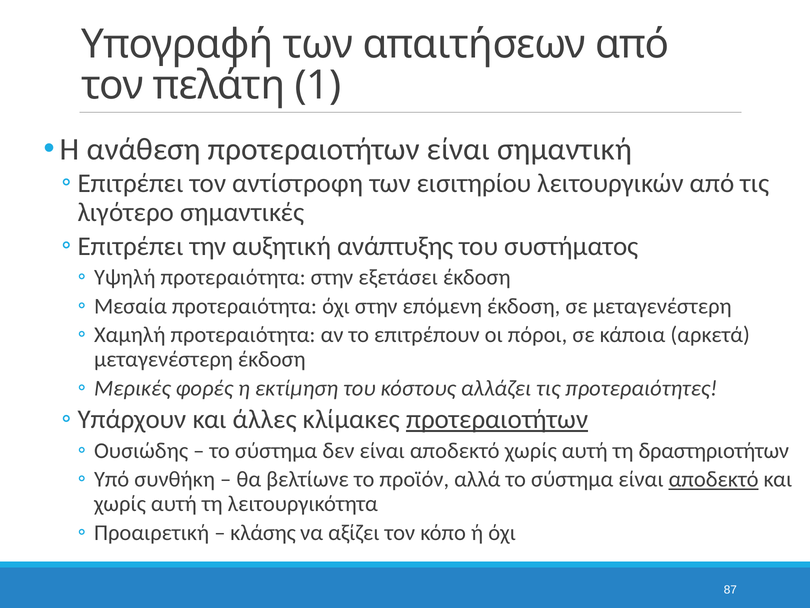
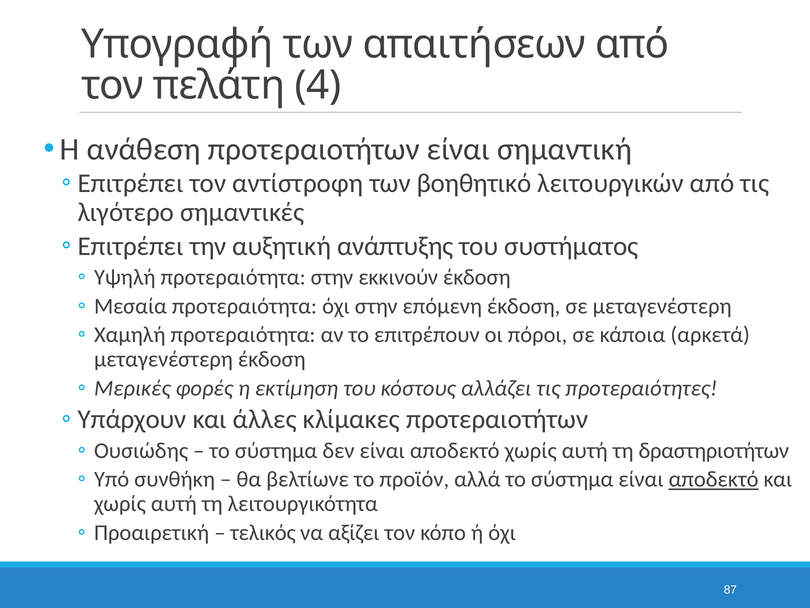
1: 1 -> 4 (318, 85)
εισιτηρίου: εισιτηρίου -> βοηθητικό (474, 183)
εξετάσει: εξετάσει -> εκκινούν (398, 277)
προτεραιοτήτων underline: present -> none (497, 419)
κλάσης: κλάσης -> τελικός (263, 532)
